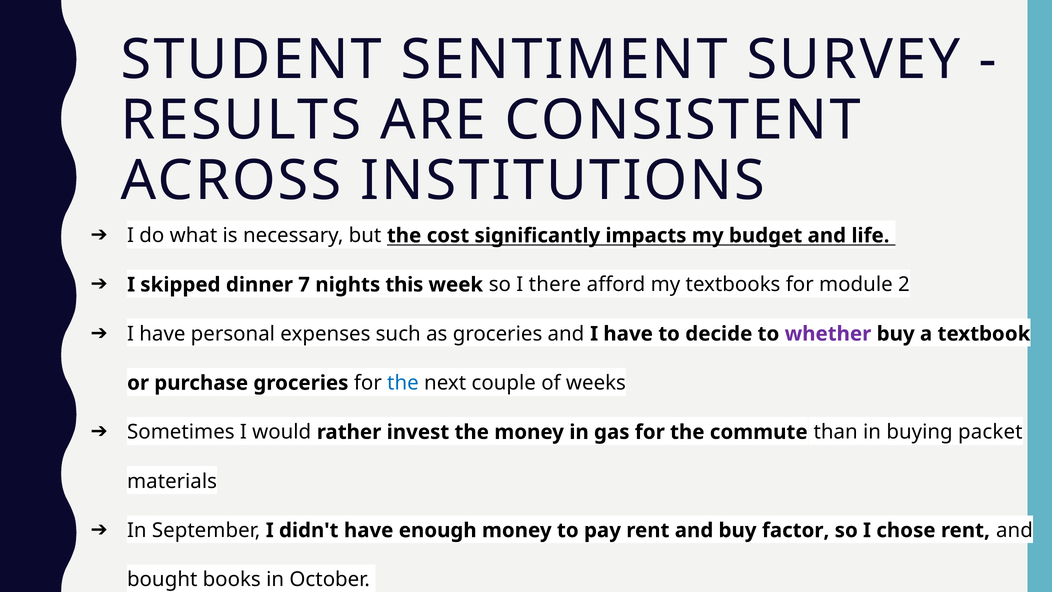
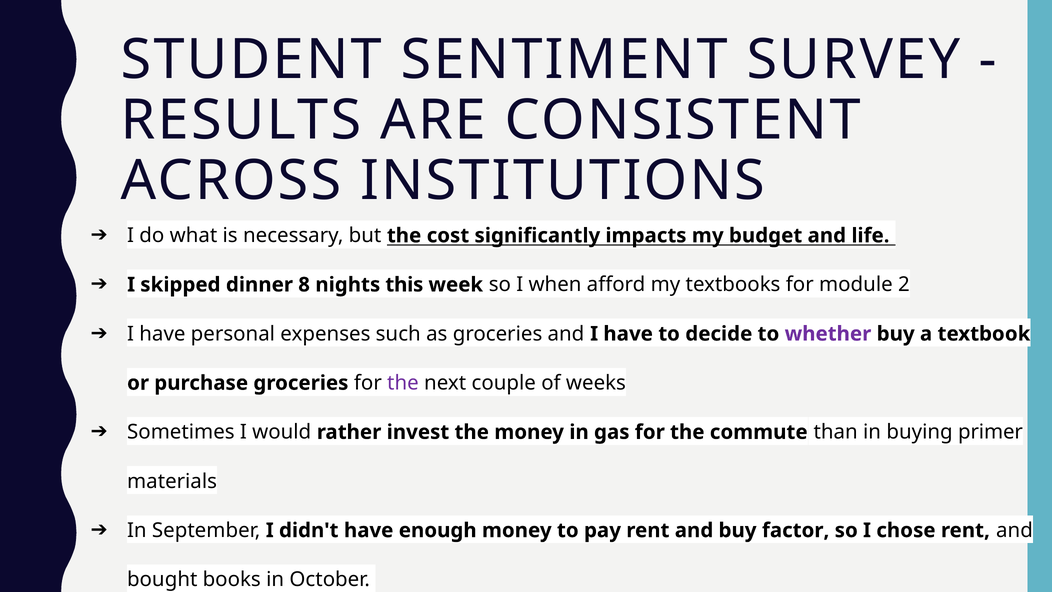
7: 7 -> 8 (304, 285)
there: there -> when (555, 285)
the colour: blue -> purple (403, 383)
packet: packet -> primer (990, 432)
